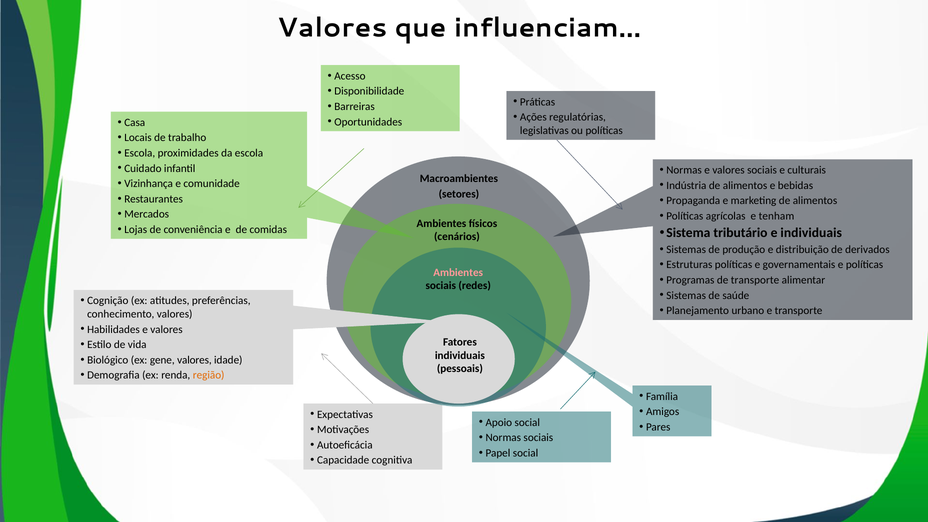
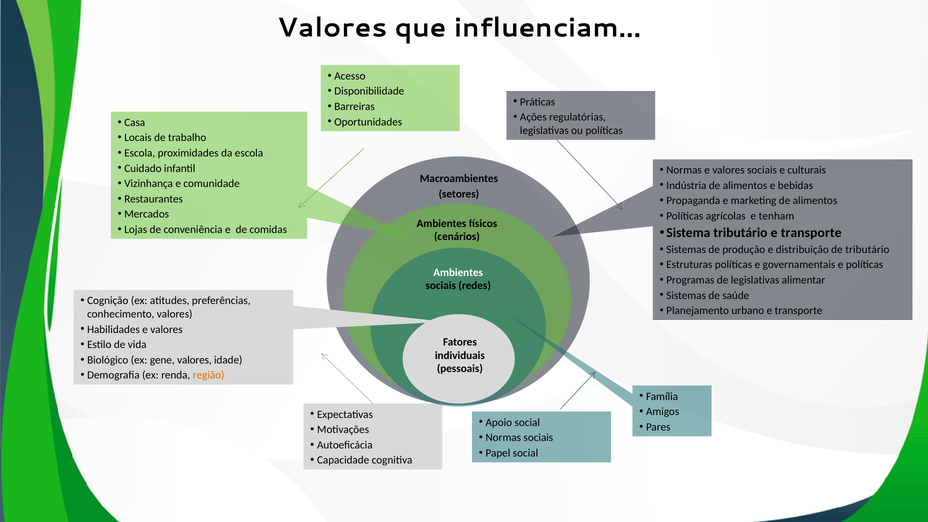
tributário e individuais: individuais -> transporte (811, 233)
de derivados: derivados -> tributário (867, 249)
Ambientes colour: pink -> white (458, 272)
de transporte: transporte -> legislativas (755, 280)
